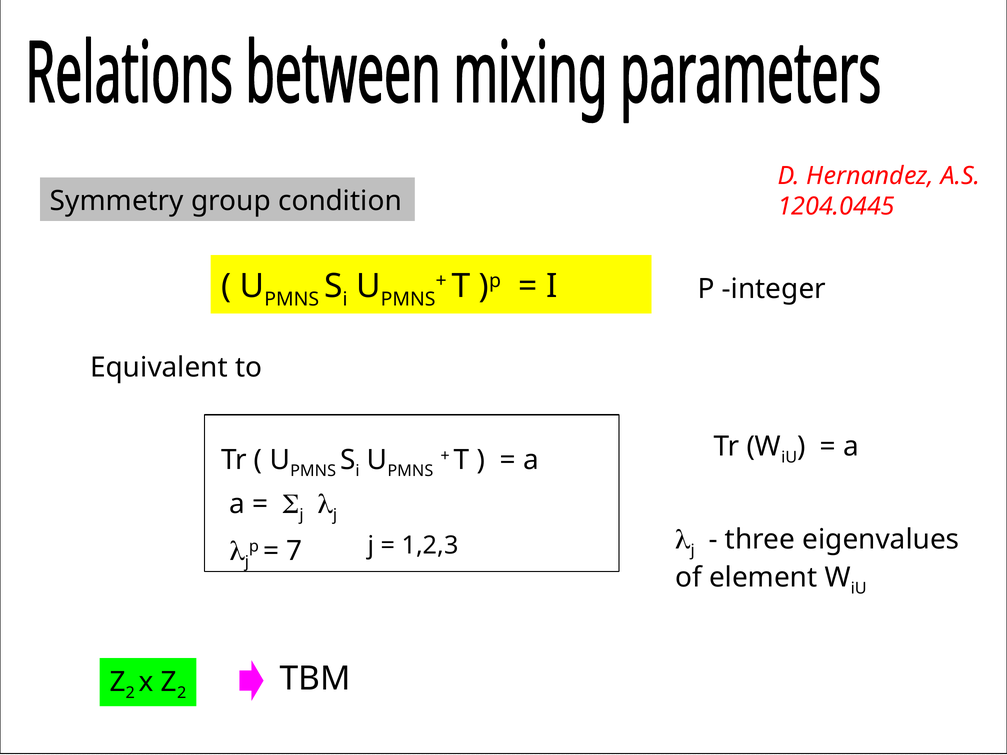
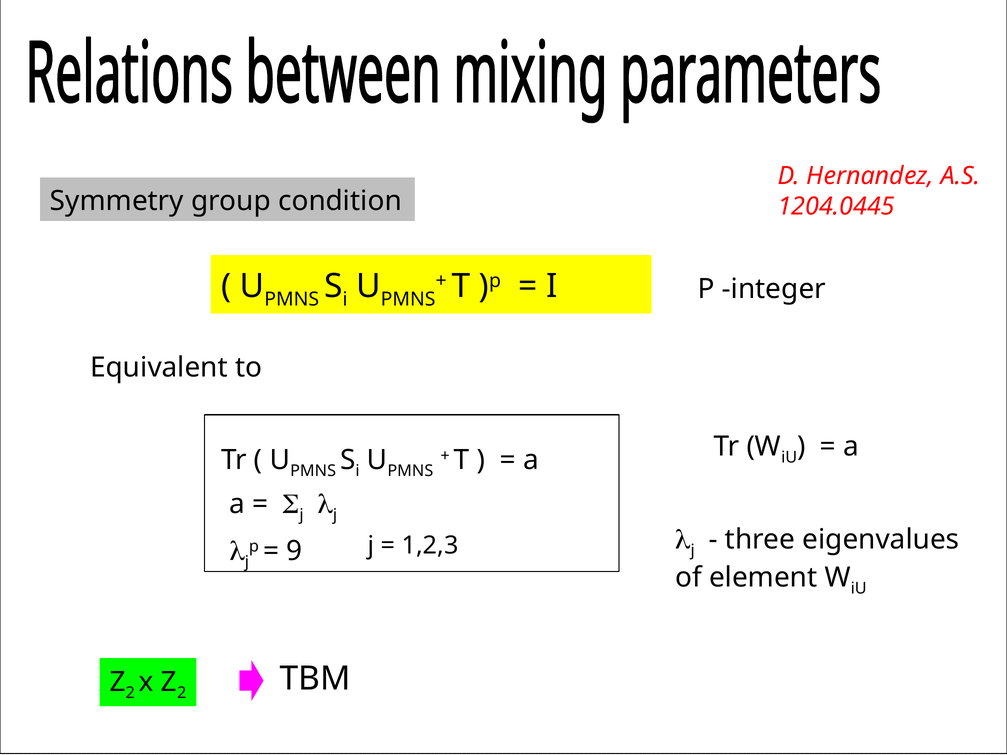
7: 7 -> 9 (294, 551)
